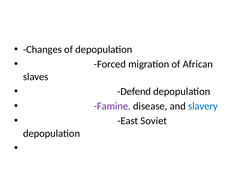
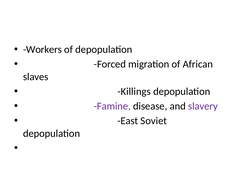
Changes: Changes -> Workers (42, 50)
Defend: Defend -> Killings (134, 91)
slavery colour: blue -> purple (203, 106)
